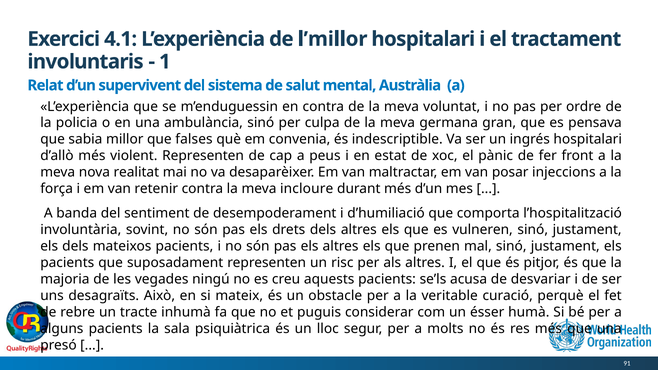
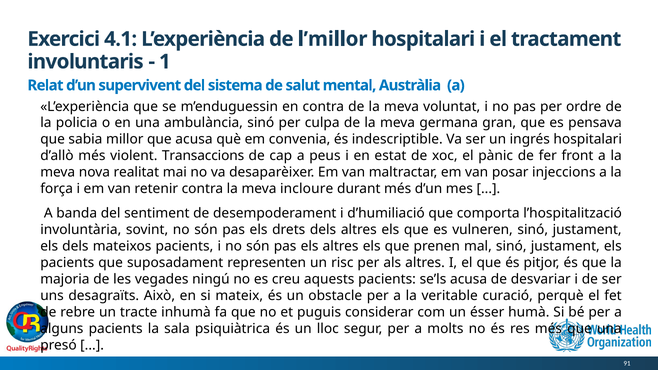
que falses: falses -> acusa (194, 139)
violent Representen: Representen -> Transaccions (203, 156)
